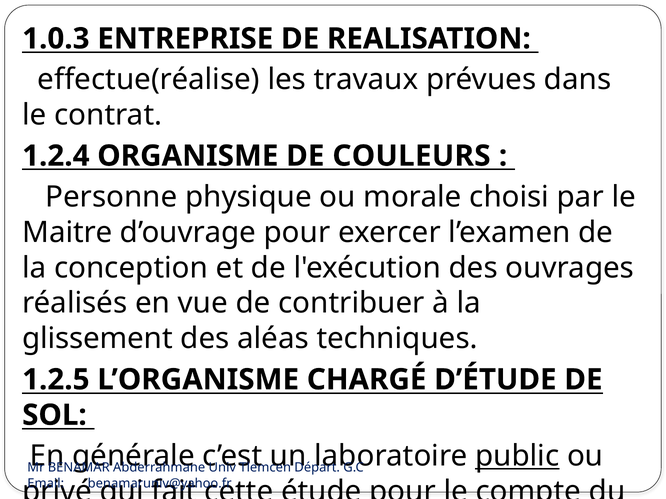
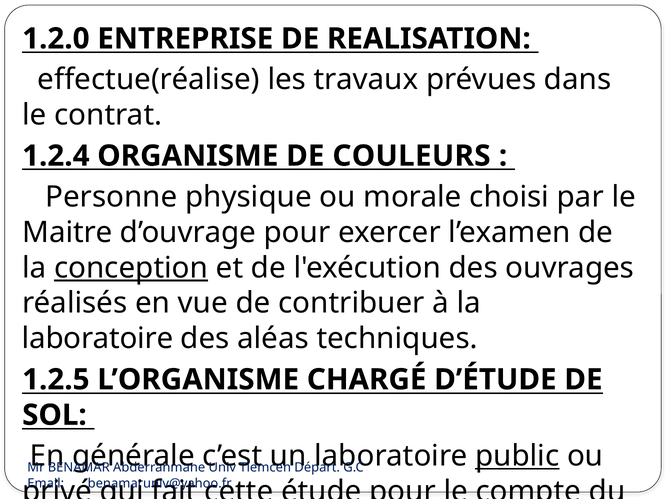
1.0.3: 1.0.3 -> 1.2.0 (56, 39)
conception underline: none -> present (131, 268)
glissement: glissement -> laboratoire (98, 339)
